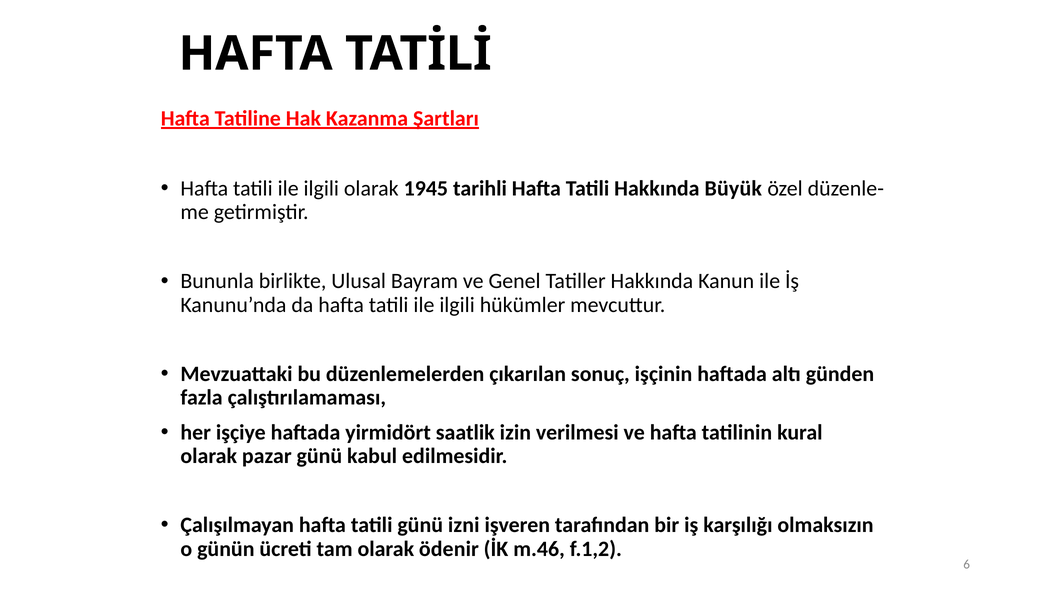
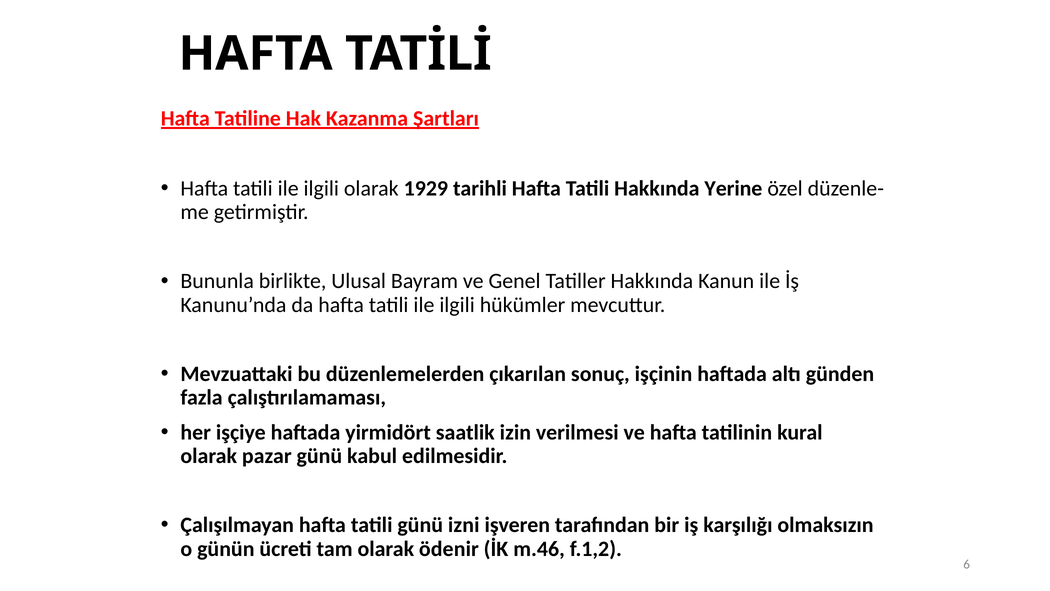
1945: 1945 -> 1929 (426, 188)
Büyük: Büyük -> Yerine (733, 188)
